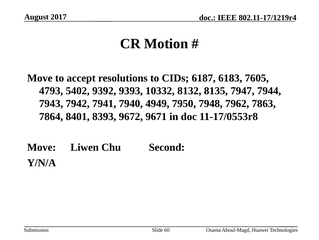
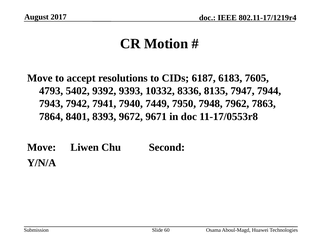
8132: 8132 -> 8336 (189, 91)
4949: 4949 -> 7449 (157, 103)
